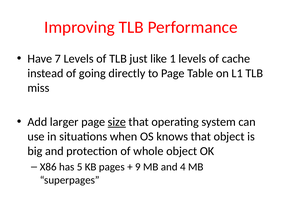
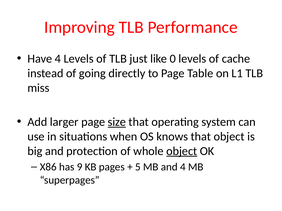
Have 7: 7 -> 4 (58, 59)
1: 1 -> 0 (173, 59)
object underline: none -> present (182, 151)
5: 5 -> 9 (80, 167)
9: 9 -> 5 (138, 167)
